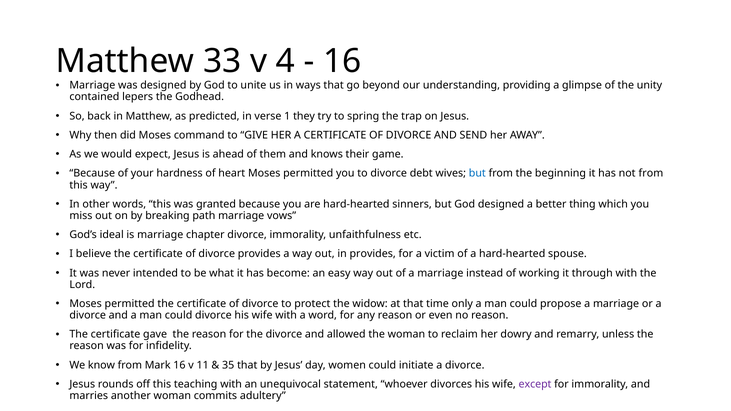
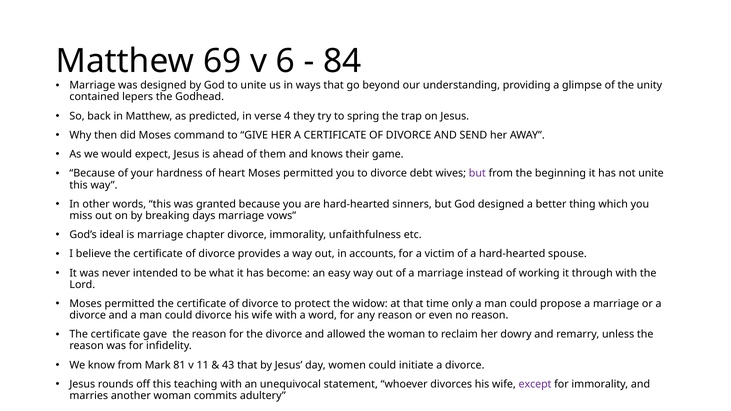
33: 33 -> 69 (222, 61)
4: 4 -> 6 (285, 61)
16: 16 -> 84 (342, 61)
1: 1 -> 4 (287, 116)
but colour: blue -> purple (477, 174)
not from: from -> unite (651, 174)
path: path -> days (204, 216)
in provides: provides -> accounts (373, 254)
Mark 16: 16 -> 81 (179, 365)
35: 35 -> 43 (228, 365)
